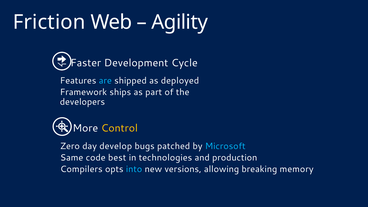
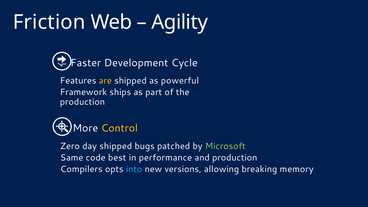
are colour: light blue -> yellow (105, 81)
deployed: deployed -> powerful (180, 81)
developers: developers -> production (82, 102)
day develop: develop -> shipped (116, 146)
Microsoft colour: light blue -> light green (225, 146)
technologies: technologies -> performance (165, 158)
